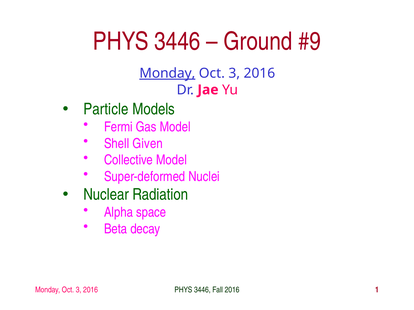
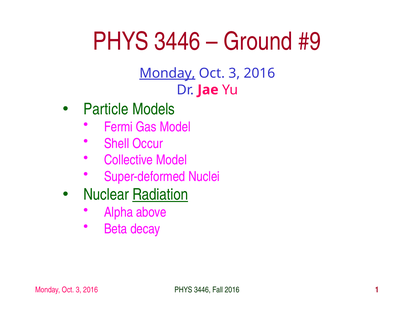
Given: Given -> Occur (148, 144)
Radiation underline: none -> present (160, 195)
space: space -> above (151, 213)
